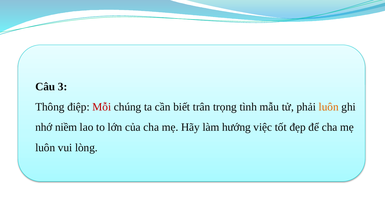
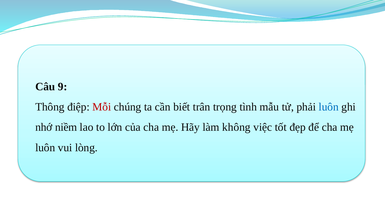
3: 3 -> 9 (63, 87)
luôn colour: orange -> blue (329, 107)
hướng: hướng -> không (236, 127)
